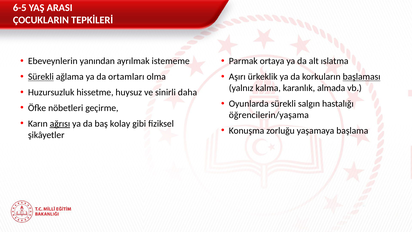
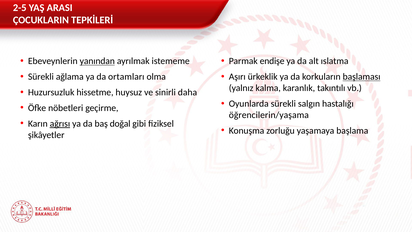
6-5: 6-5 -> 2-5 (20, 8)
yanından underline: none -> present (97, 61)
ortaya: ortaya -> endişe (272, 61)
Sürekli underline: present -> none (41, 77)
almada: almada -> takıntılı (331, 88)
kolay: kolay -> doğal (120, 124)
